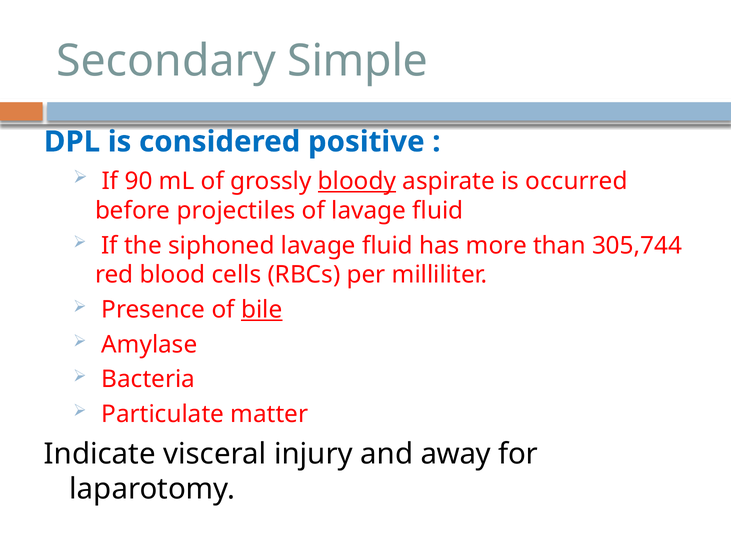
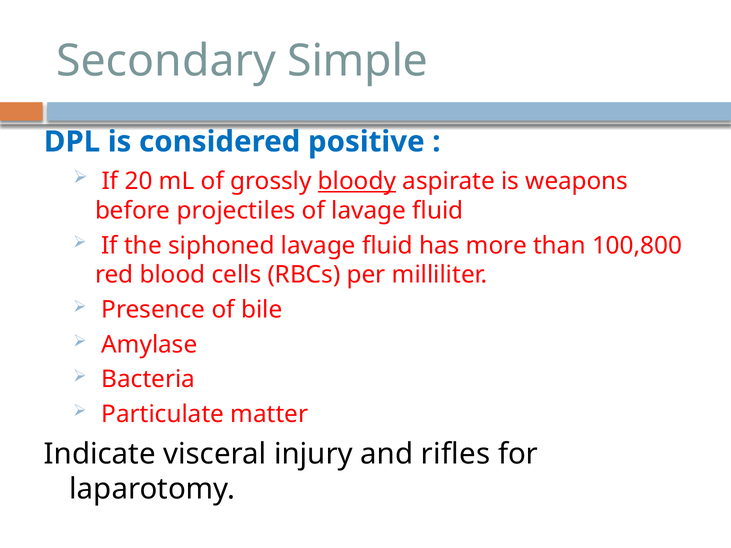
90: 90 -> 20 (139, 181)
occurred: occurred -> weapons (577, 181)
305,744: 305,744 -> 100,800 (637, 246)
bile underline: present -> none (262, 310)
away: away -> rifles (456, 454)
